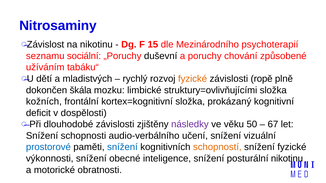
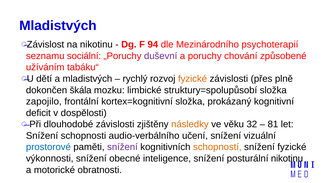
Nitrosaminy: Nitrosaminy -> Mladistvých (58, 26)
15: 15 -> 94 (153, 45)
duševní colour: black -> purple (161, 56)
ropě: ropě -> přes (262, 79)
struktury=ovlivňujícími: struktury=ovlivňujícími -> struktury=spolupůsobí (211, 90)
kožních: kožních -> zapojilo (44, 102)
následky colour: purple -> orange (190, 125)
50: 50 -> 32 (252, 125)
67: 67 -> 81 (273, 125)
snížení colour: blue -> purple (122, 147)
